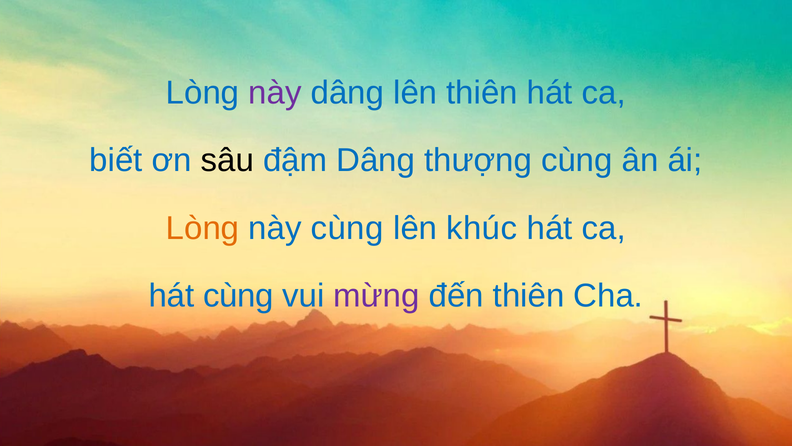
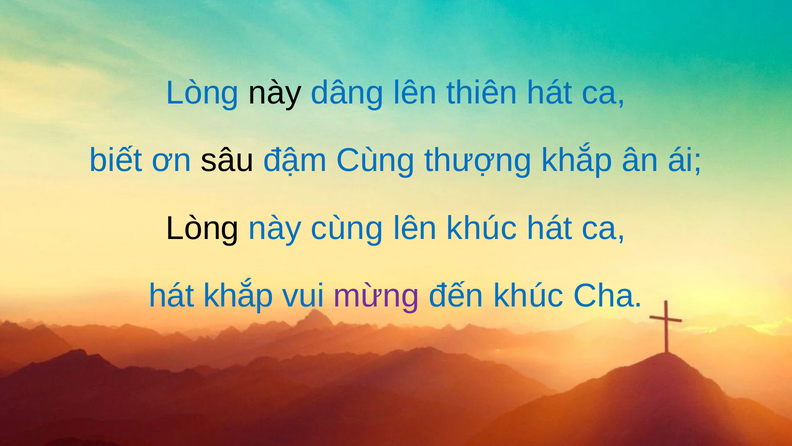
này colour: purple -> black (275, 93)
đậm Dâng: Dâng -> Cùng (376, 160)
thượng cùng: cùng -> khắp (577, 160)
Lòng colour: orange -> black (203, 228)
hát cùng: cùng -> khắp (238, 295)
đến thiên: thiên -> khúc (528, 295)
